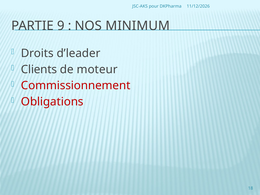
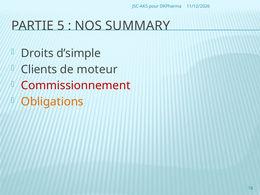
9: 9 -> 5 (61, 26)
MINIMUM: MINIMUM -> SUMMARY (138, 26)
d’leader: d’leader -> d’simple (79, 53)
Obligations colour: red -> orange (52, 102)
